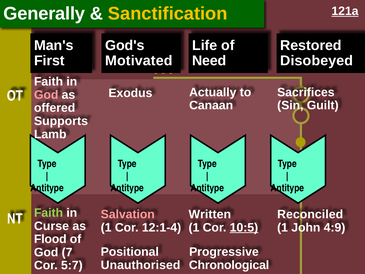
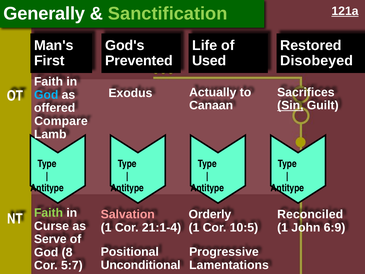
Sanctification colour: yellow -> light green (168, 14)
Motivated: Motivated -> Prevented (139, 61)
Need: Need -> Used (209, 61)
God colour: pink -> light blue (46, 95)
Sin underline: none -> present (290, 105)
Supports: Supports -> Compare (61, 121)
Written: Written -> Orderly (210, 214)
12:1-4: 12:1-4 -> 21:1-4 (162, 227)
10:5 underline: present -> none (244, 227)
4:9: 4:9 -> 6:9 (335, 227)
Flood: Flood -> Serve (50, 239)
7: 7 -> 8 (67, 252)
Unauthorised: Unauthorised -> Unconditional (141, 265)
Chronological: Chronological -> Lamentations (229, 265)
